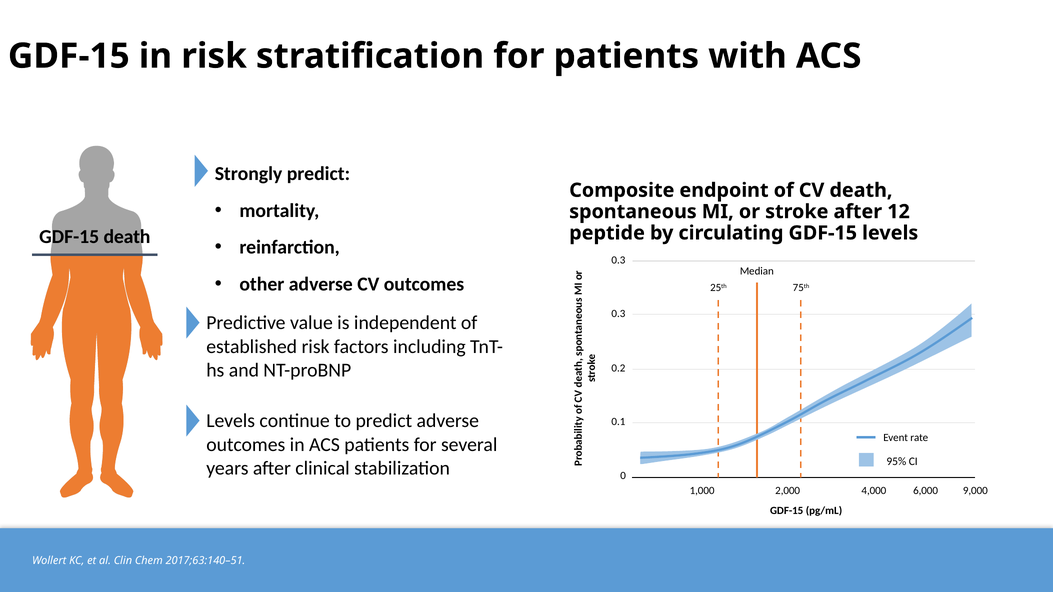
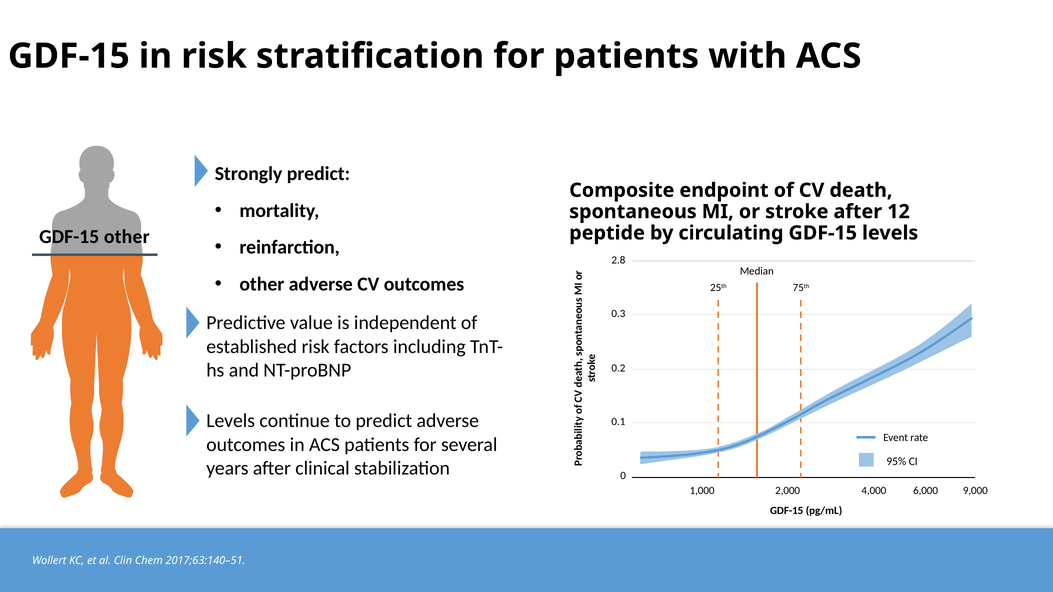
GDF-15 death: death -> other (127, 237)
0.3: 0.3 -> 2.8 (618, 260)
